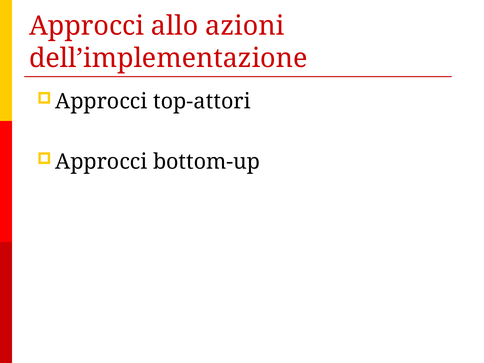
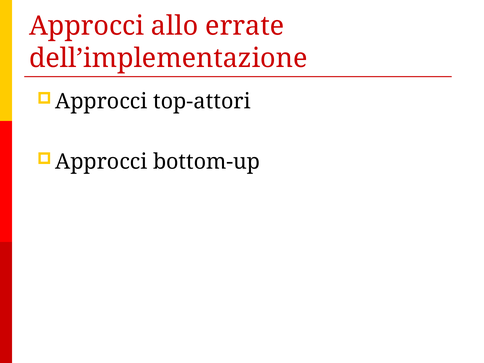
azioni: azioni -> errate (245, 26)
